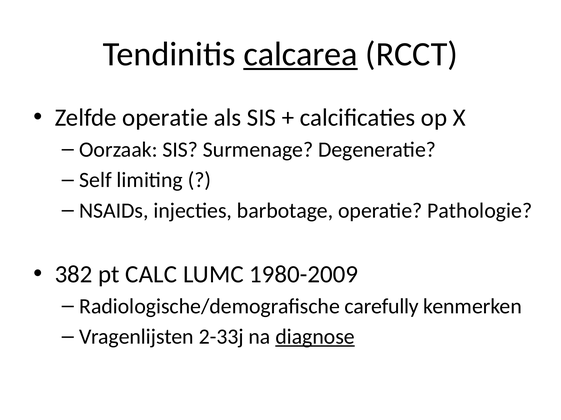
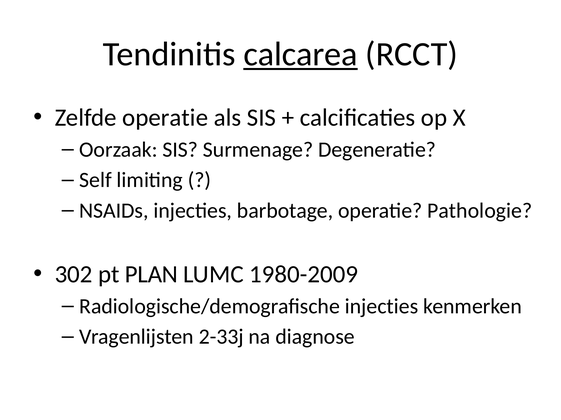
382: 382 -> 302 (74, 275)
CALC: CALC -> PLAN (151, 275)
Radiologische/demografische carefully: carefully -> injecties (382, 307)
diagnose underline: present -> none (315, 337)
